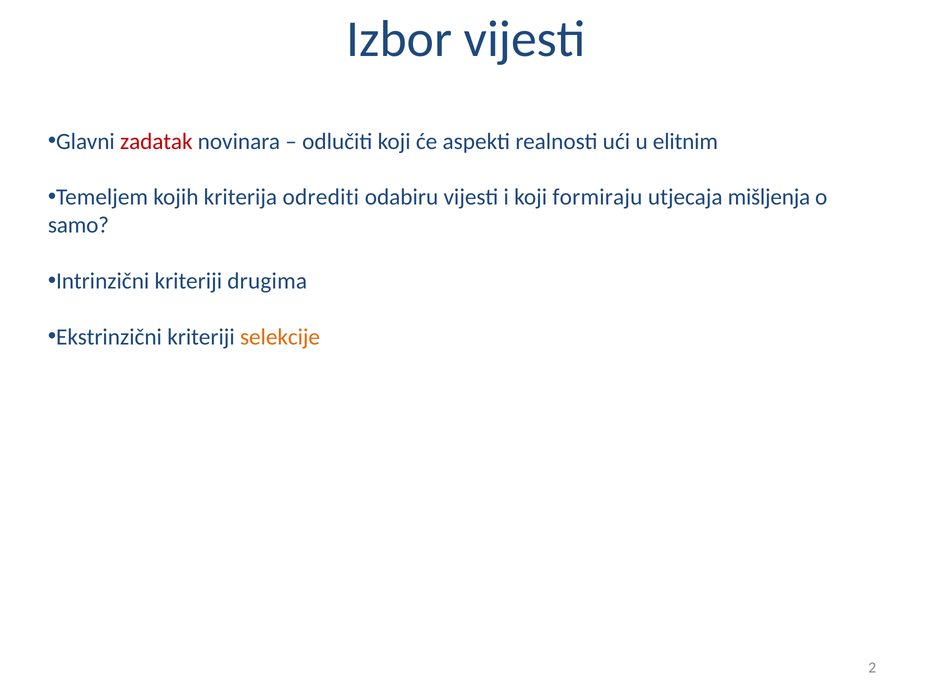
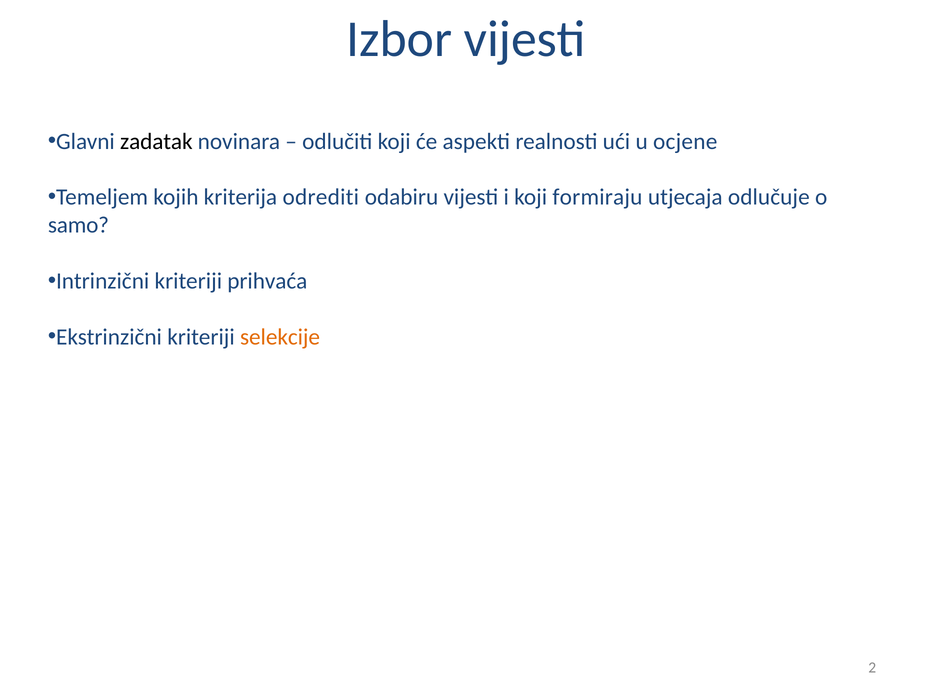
zadatak colour: red -> black (156, 141)
elitnim: elitnim -> ocjene (685, 141)
mišljenja: mišljenja -> odlučuje (769, 197)
drugima: drugima -> prihvaća (267, 281)
